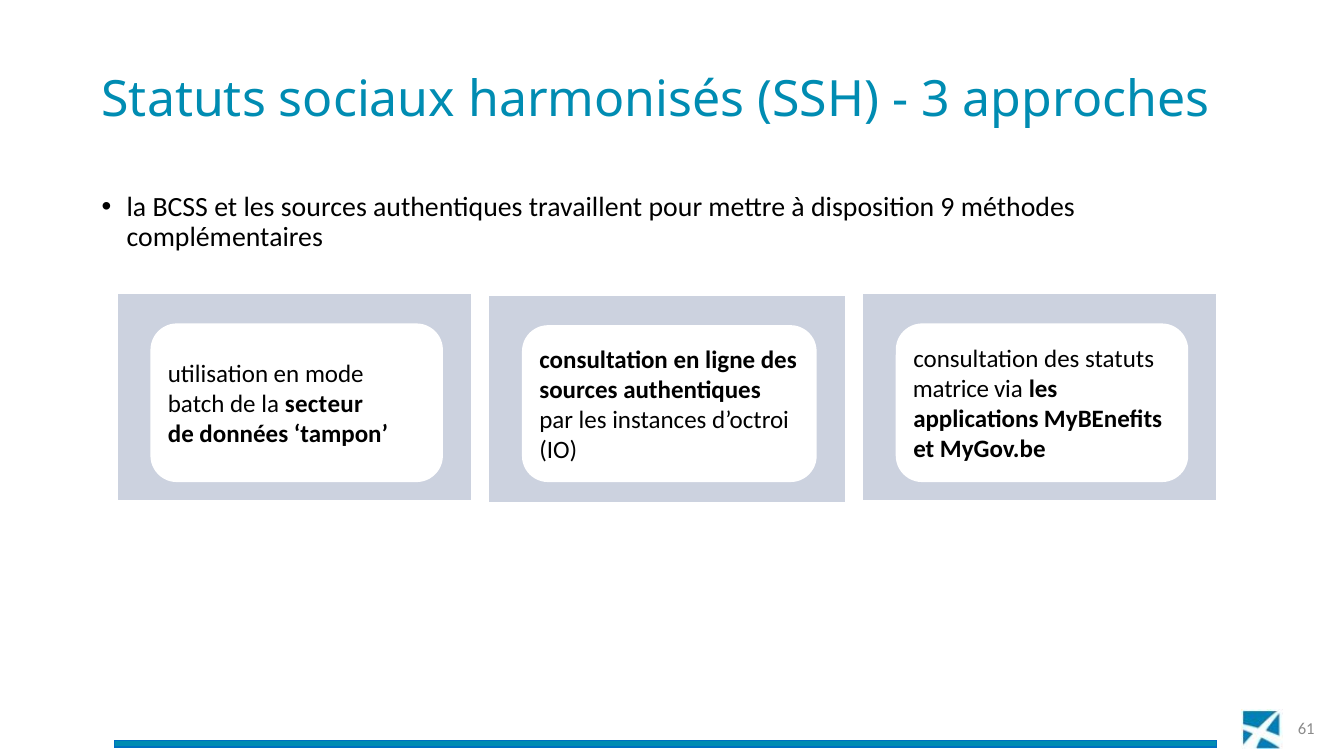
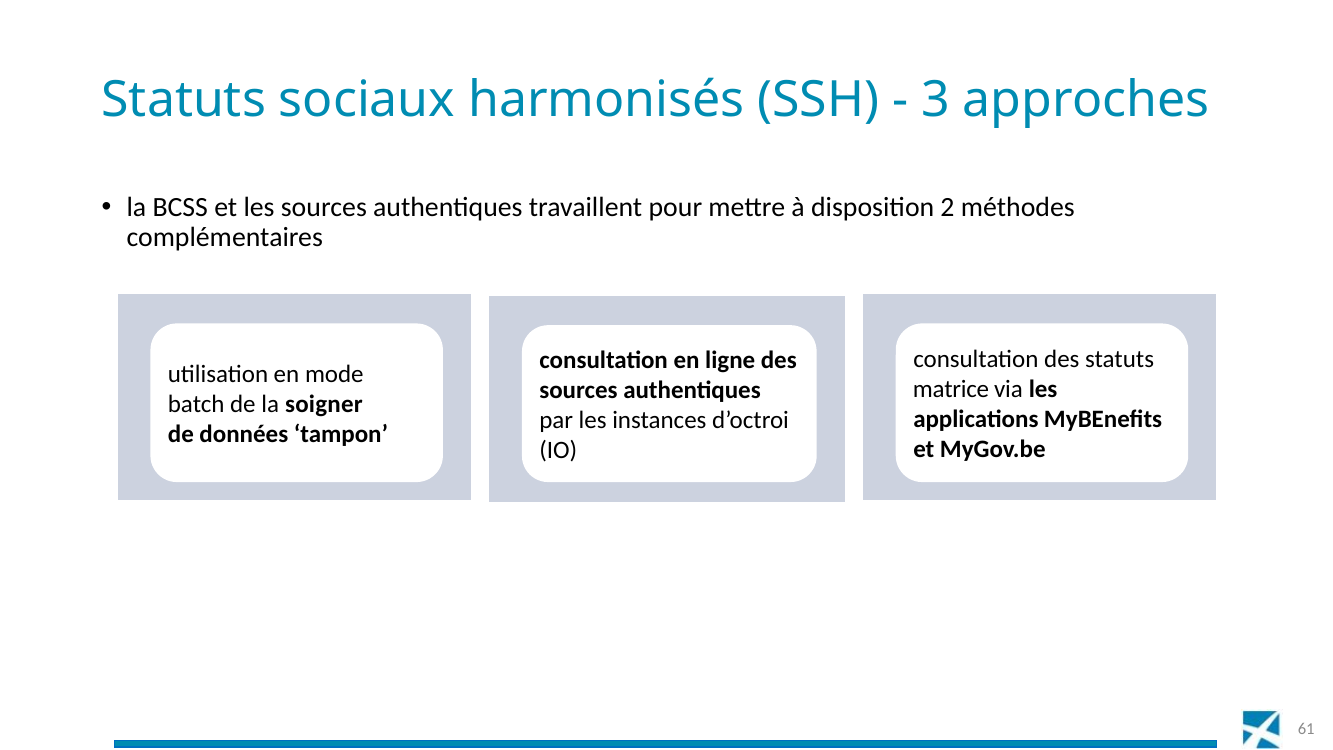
9: 9 -> 2 (948, 208)
secteur: secteur -> soigner (324, 404)
